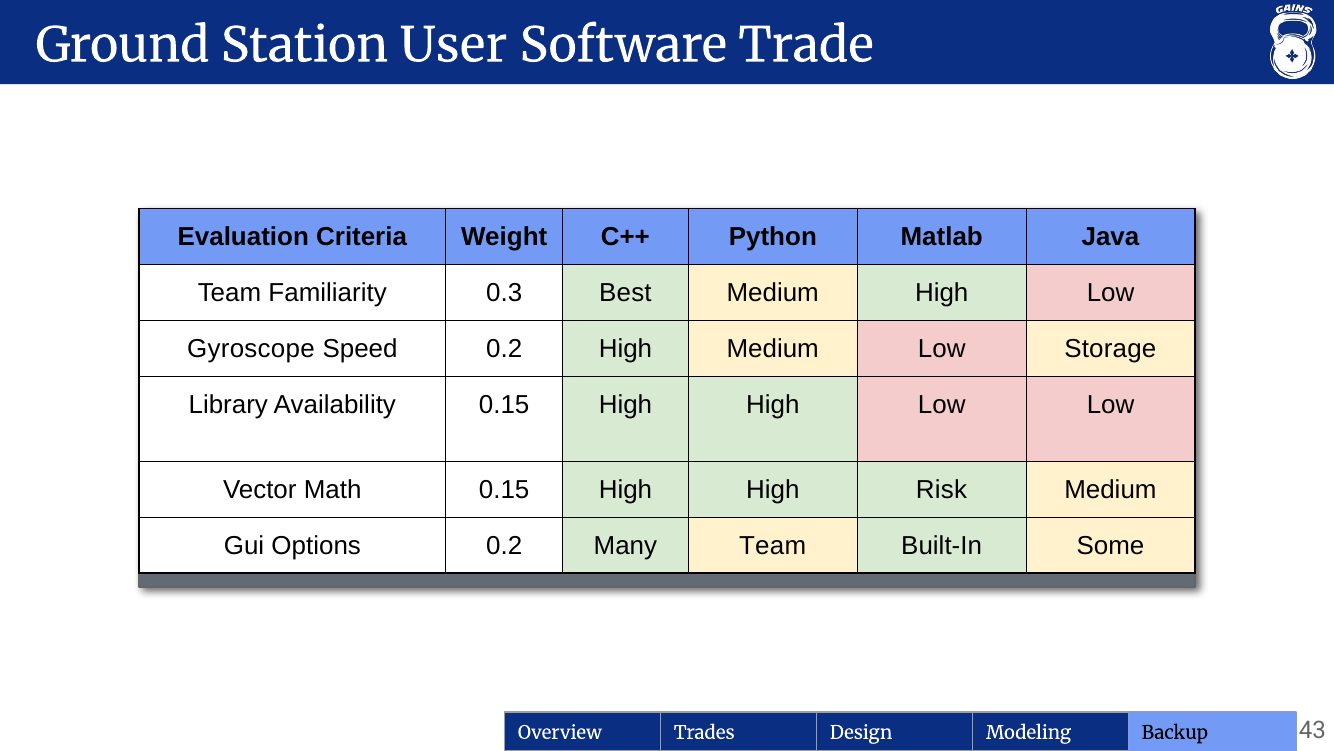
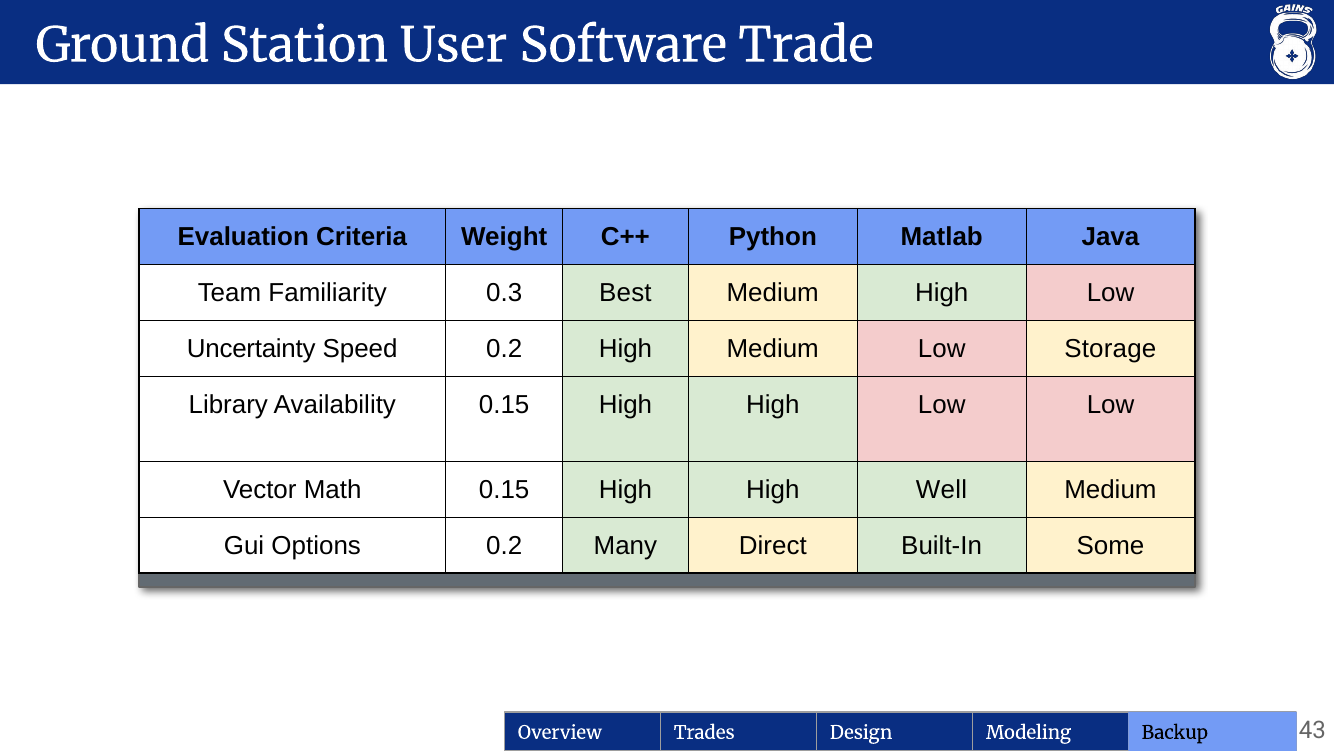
Gyroscope: Gyroscope -> Uncertainty (251, 349)
Risk: Risk -> Well (941, 489)
Many Team: Team -> Direct (773, 545)
